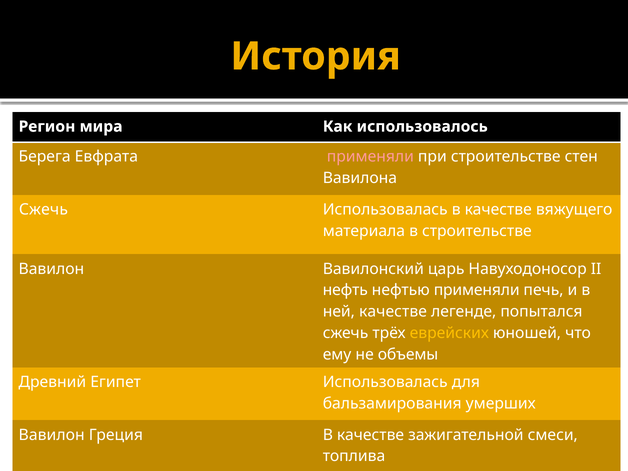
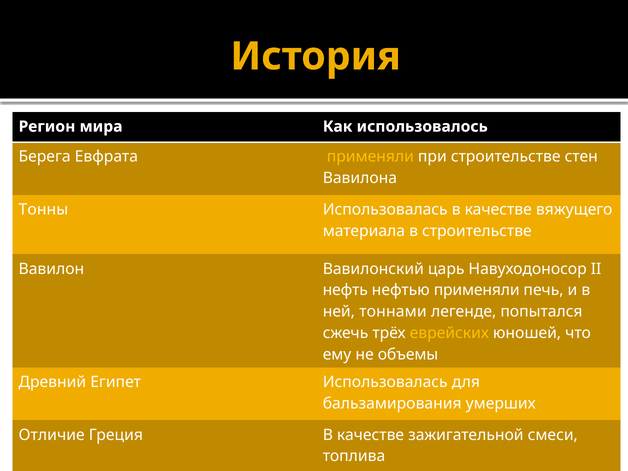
применяли colour: pink -> yellow (370, 157)
Сжечь: Сжечь -> Тонны (43, 210)
ней качестве: качестве -> тоннами (393, 312)
Вавилон: Вавилон -> Отличие (52, 435)
